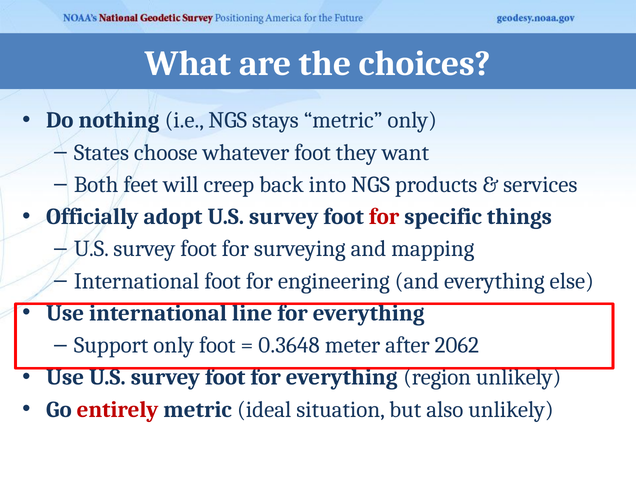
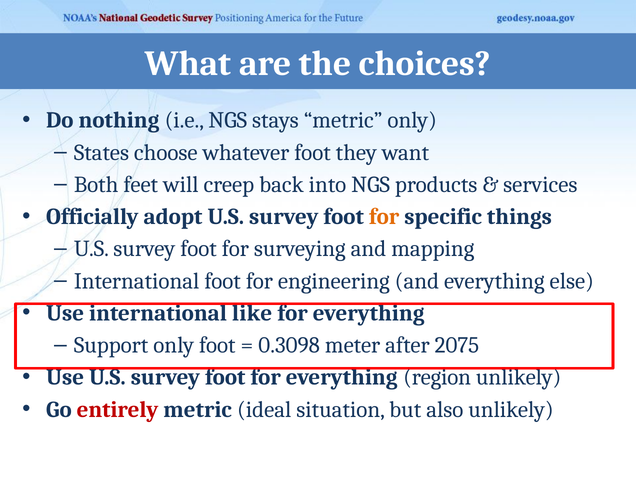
for colour: red -> orange (384, 217)
line: line -> like (252, 313)
0.3648: 0.3648 -> 0.3098 (289, 345)
2062: 2062 -> 2075 (457, 345)
